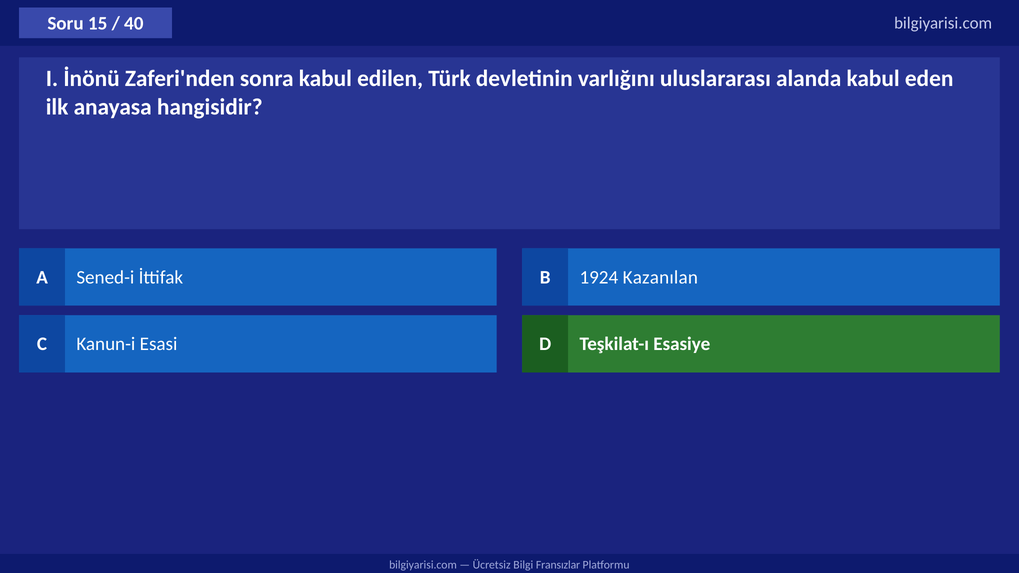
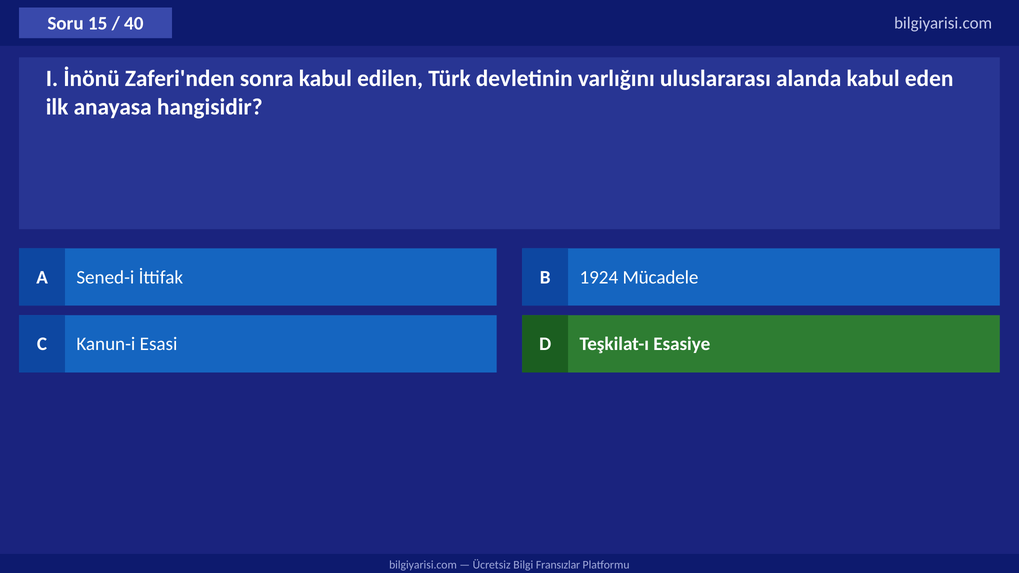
Kazanılan: Kazanılan -> Mücadele (660, 277)
